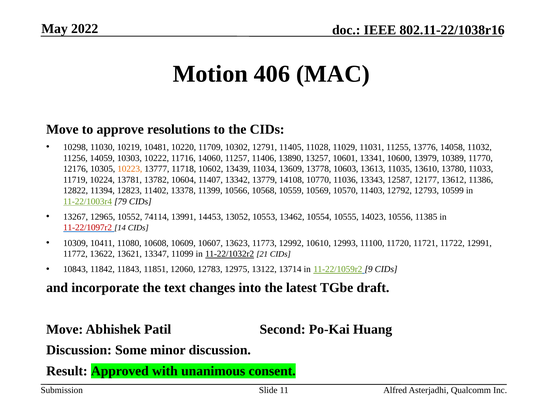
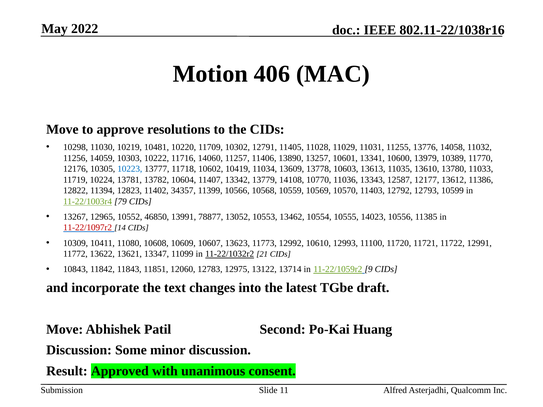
10223 colour: orange -> blue (130, 169)
13439: 13439 -> 10419 (238, 169)
13378: 13378 -> 34357 (183, 191)
74114: 74114 -> 46850 (157, 217)
14453: 14453 -> 78877 (211, 217)
